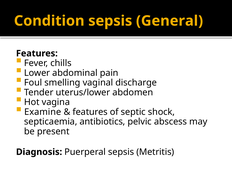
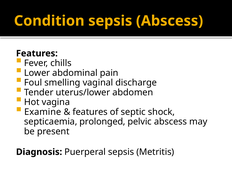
sepsis General: General -> Abscess (170, 21)
antibiotics: antibiotics -> prolonged (102, 122)
